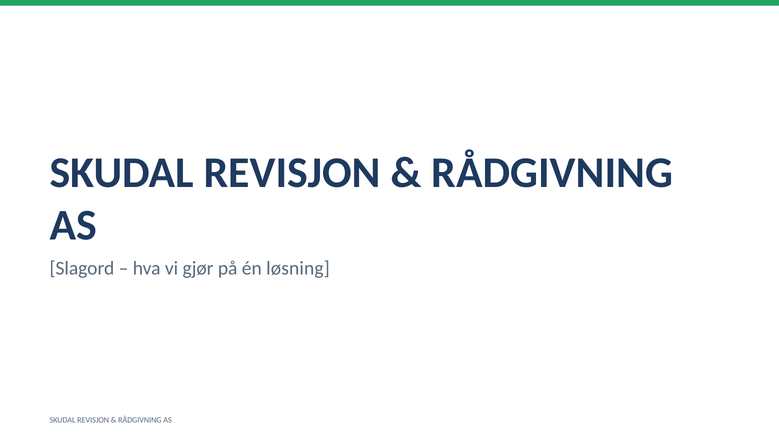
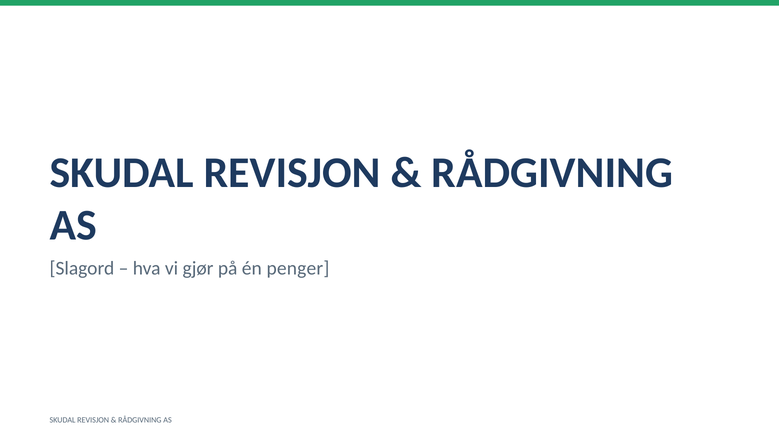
løsning: løsning -> penger (298, 268)
